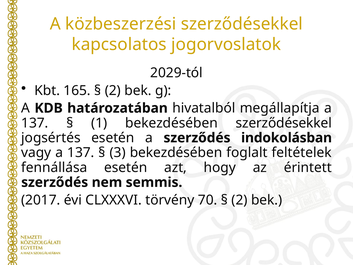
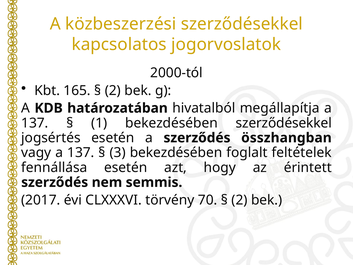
2029-tól: 2029-tól -> 2000-tól (177, 73)
indokolásban: indokolásban -> összhangban (286, 138)
